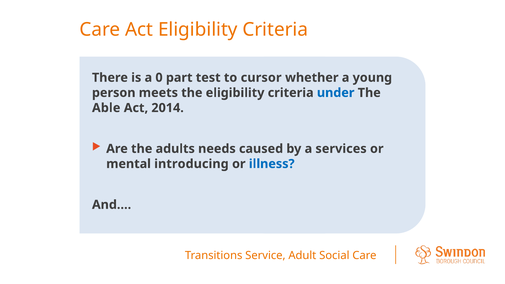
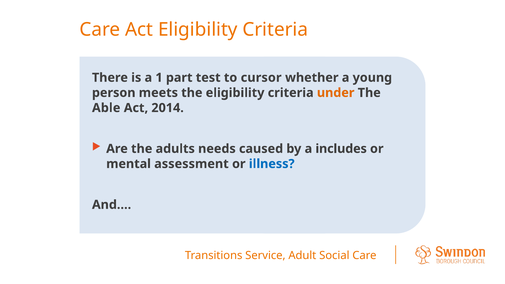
0: 0 -> 1 (159, 78)
under colour: blue -> orange (336, 93)
services: services -> includes (341, 149)
introducing: introducing -> assessment (191, 164)
